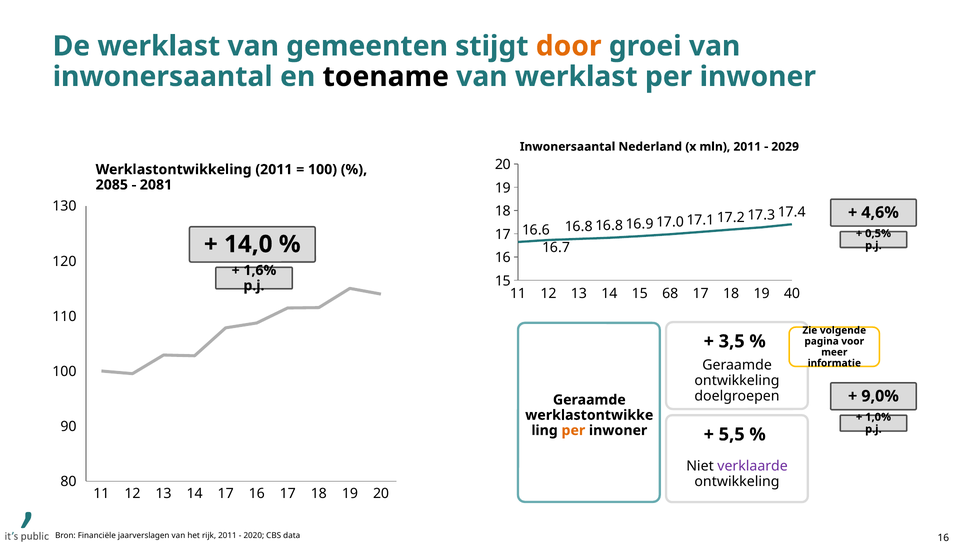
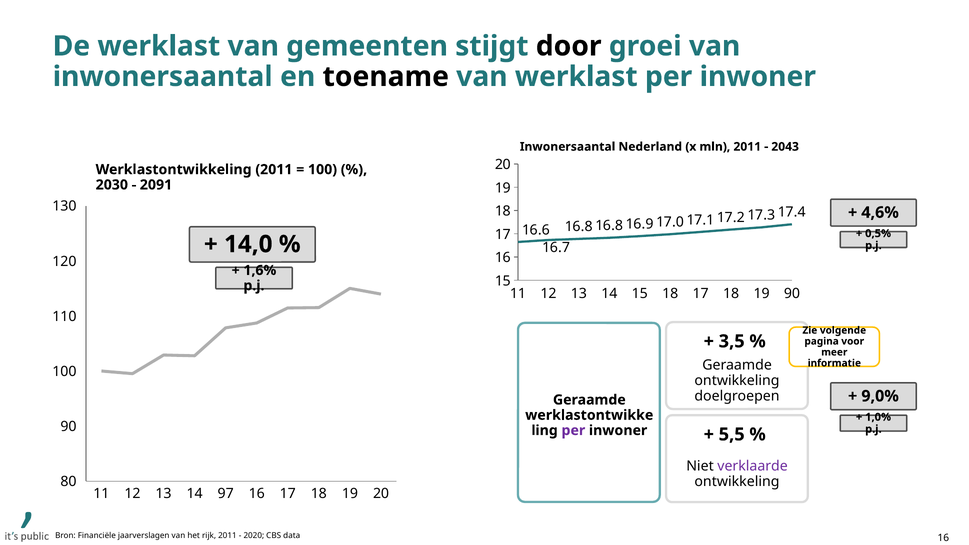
door colour: orange -> black (569, 46)
2029: 2029 -> 2043 (785, 147)
2085: 2085 -> 2030 (112, 185)
2081: 2081 -> 2091 (156, 185)
12 68: 68 -> 18 (670, 294)
19 40: 40 -> 90 (792, 294)
per colour: orange -> purple (573, 430)
13 14 17: 17 -> 97 (226, 494)
